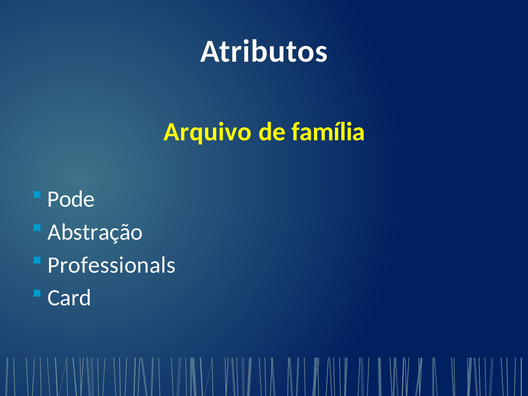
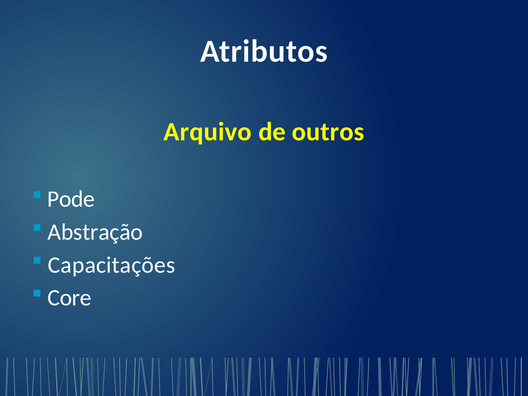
família: família -> outros (328, 132)
Professionals: Professionals -> Capacitações (112, 265)
Card: Card -> Core (70, 298)
